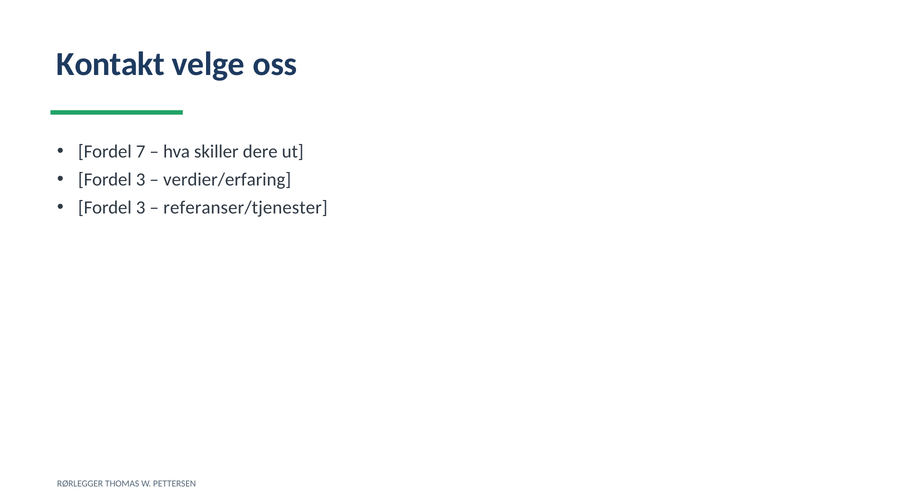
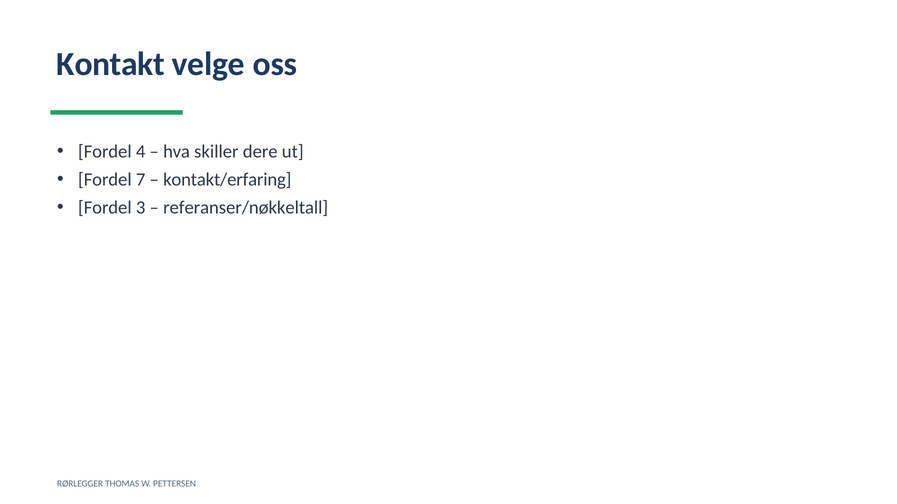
7: 7 -> 4 (141, 152)
3: 3 -> 7 (141, 180)
verdier/erfaring: verdier/erfaring -> kontakt/erfaring (227, 180)
referanser/tjenester: referanser/tjenester -> referanser/nøkkeltall (246, 208)
